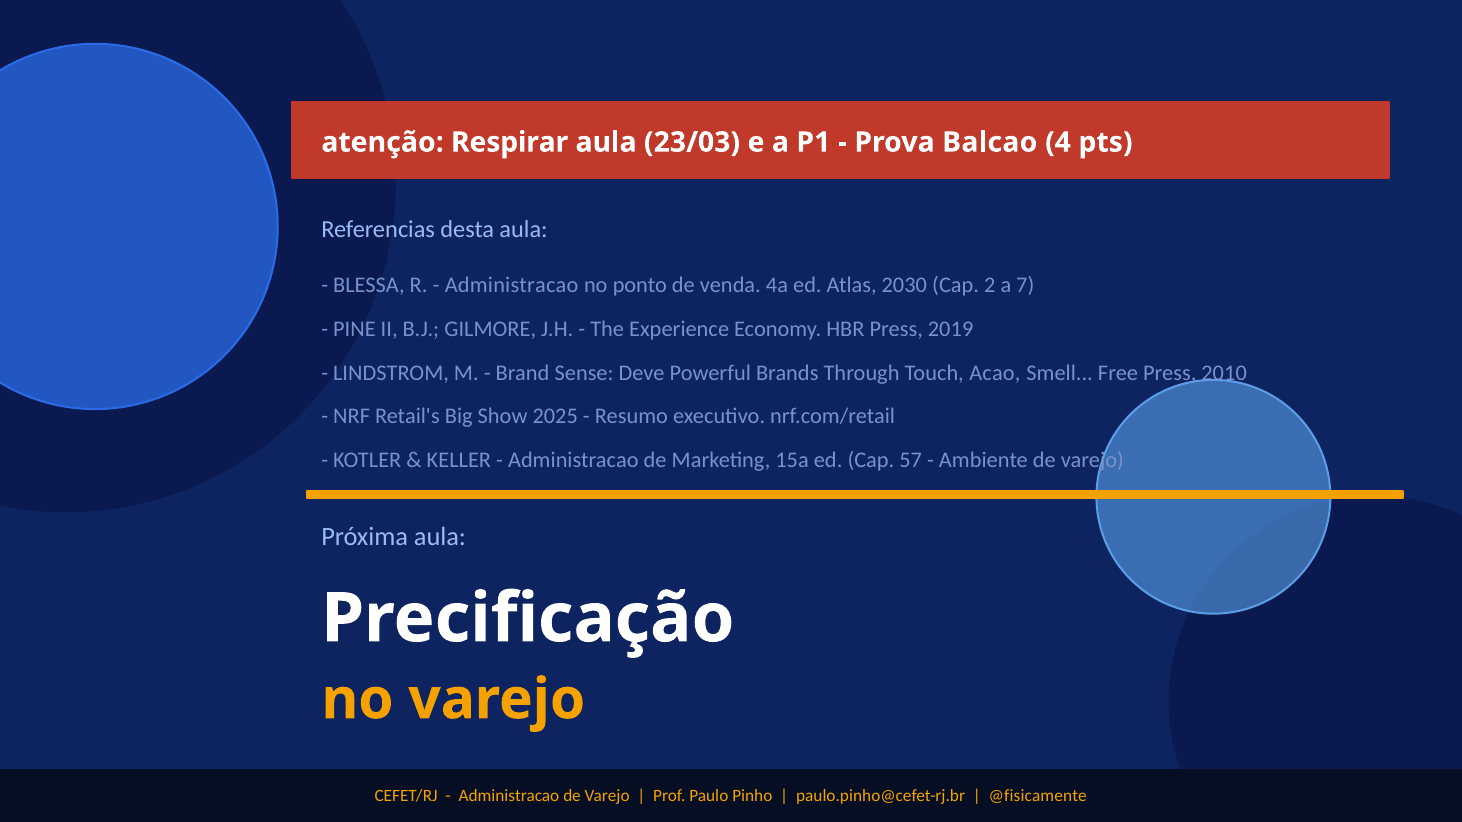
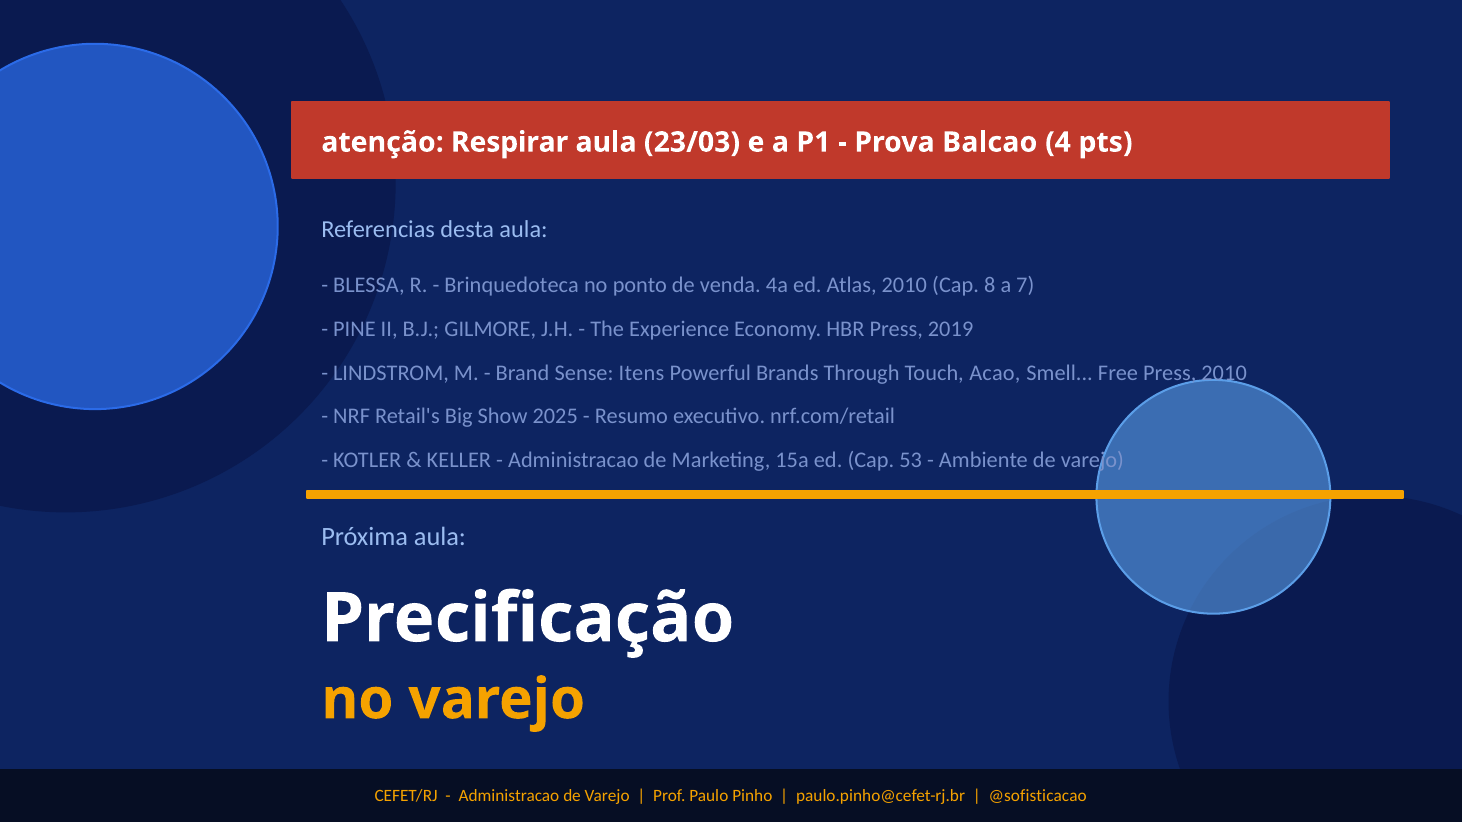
Administracao: Administracao -> Brinquedoteca (512, 285)
Atlas 2030: 2030 -> 2010 (904, 285)
2: 2 -> 8 (990, 285)
Deve: Deve -> Itens (641, 373)
57: 57 -> 53 (911, 461)
@fisicamente: @fisicamente -> @sofisticacao (1038, 796)
